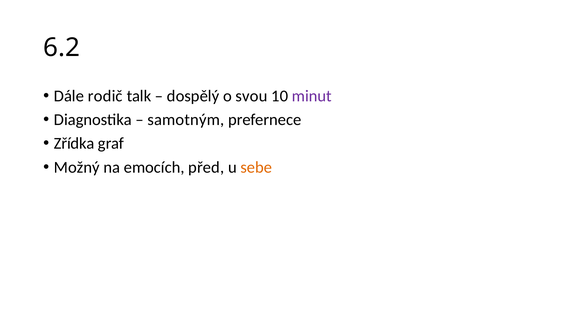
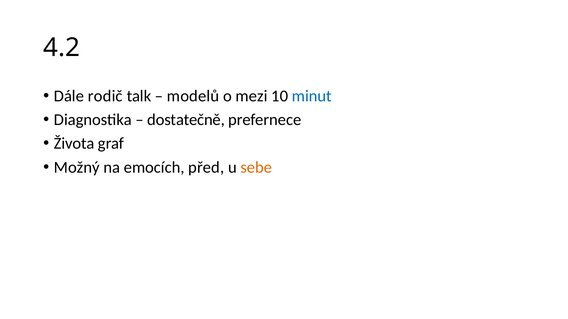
6.2: 6.2 -> 4.2 (62, 48)
dospělý: dospělý -> modelů (193, 96)
svou: svou -> mezi (252, 96)
minut colour: purple -> blue (312, 96)
samotným: samotným -> dostatečně (186, 120)
Zřídka: Zřídka -> Života (74, 144)
